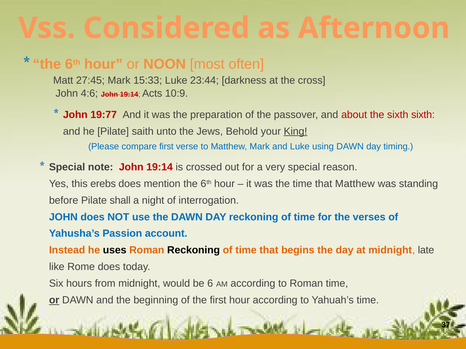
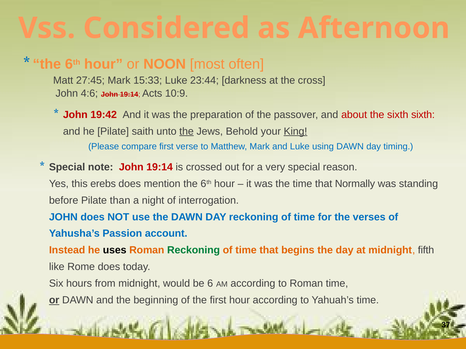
19:77: 19:77 -> 19:42 (104, 115)
the underline: none -> present (187, 131)
that Matthew: Matthew -> Normally (355, 184)
shall: shall -> than (120, 201)
Reckoning colour: black -> green (194, 251)
late: late -> fifth (426, 251)
